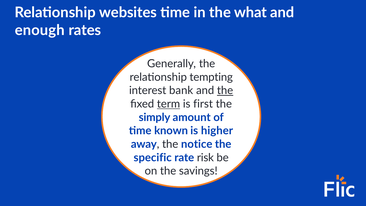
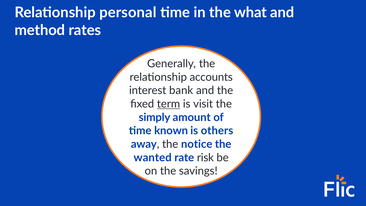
websites: websites -> personal (128, 12)
enough: enough -> method (40, 30)
tempting: tempting -> accounts (211, 77)
the underline: present -> none (225, 90)
first: first -> visit (203, 104)
higher: higher -> others (217, 131)
specific: specific -> wanted (153, 158)
